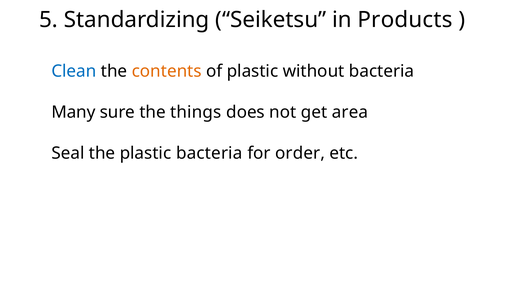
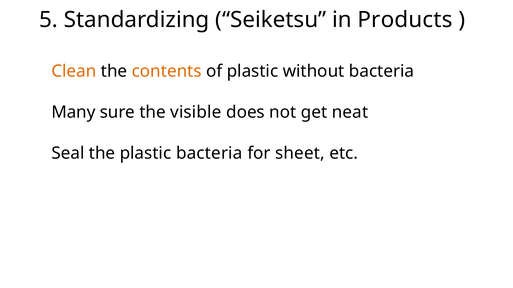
Clean colour: blue -> orange (74, 71)
things: things -> visible (196, 112)
area: area -> neat (350, 112)
order: order -> sheet (300, 153)
